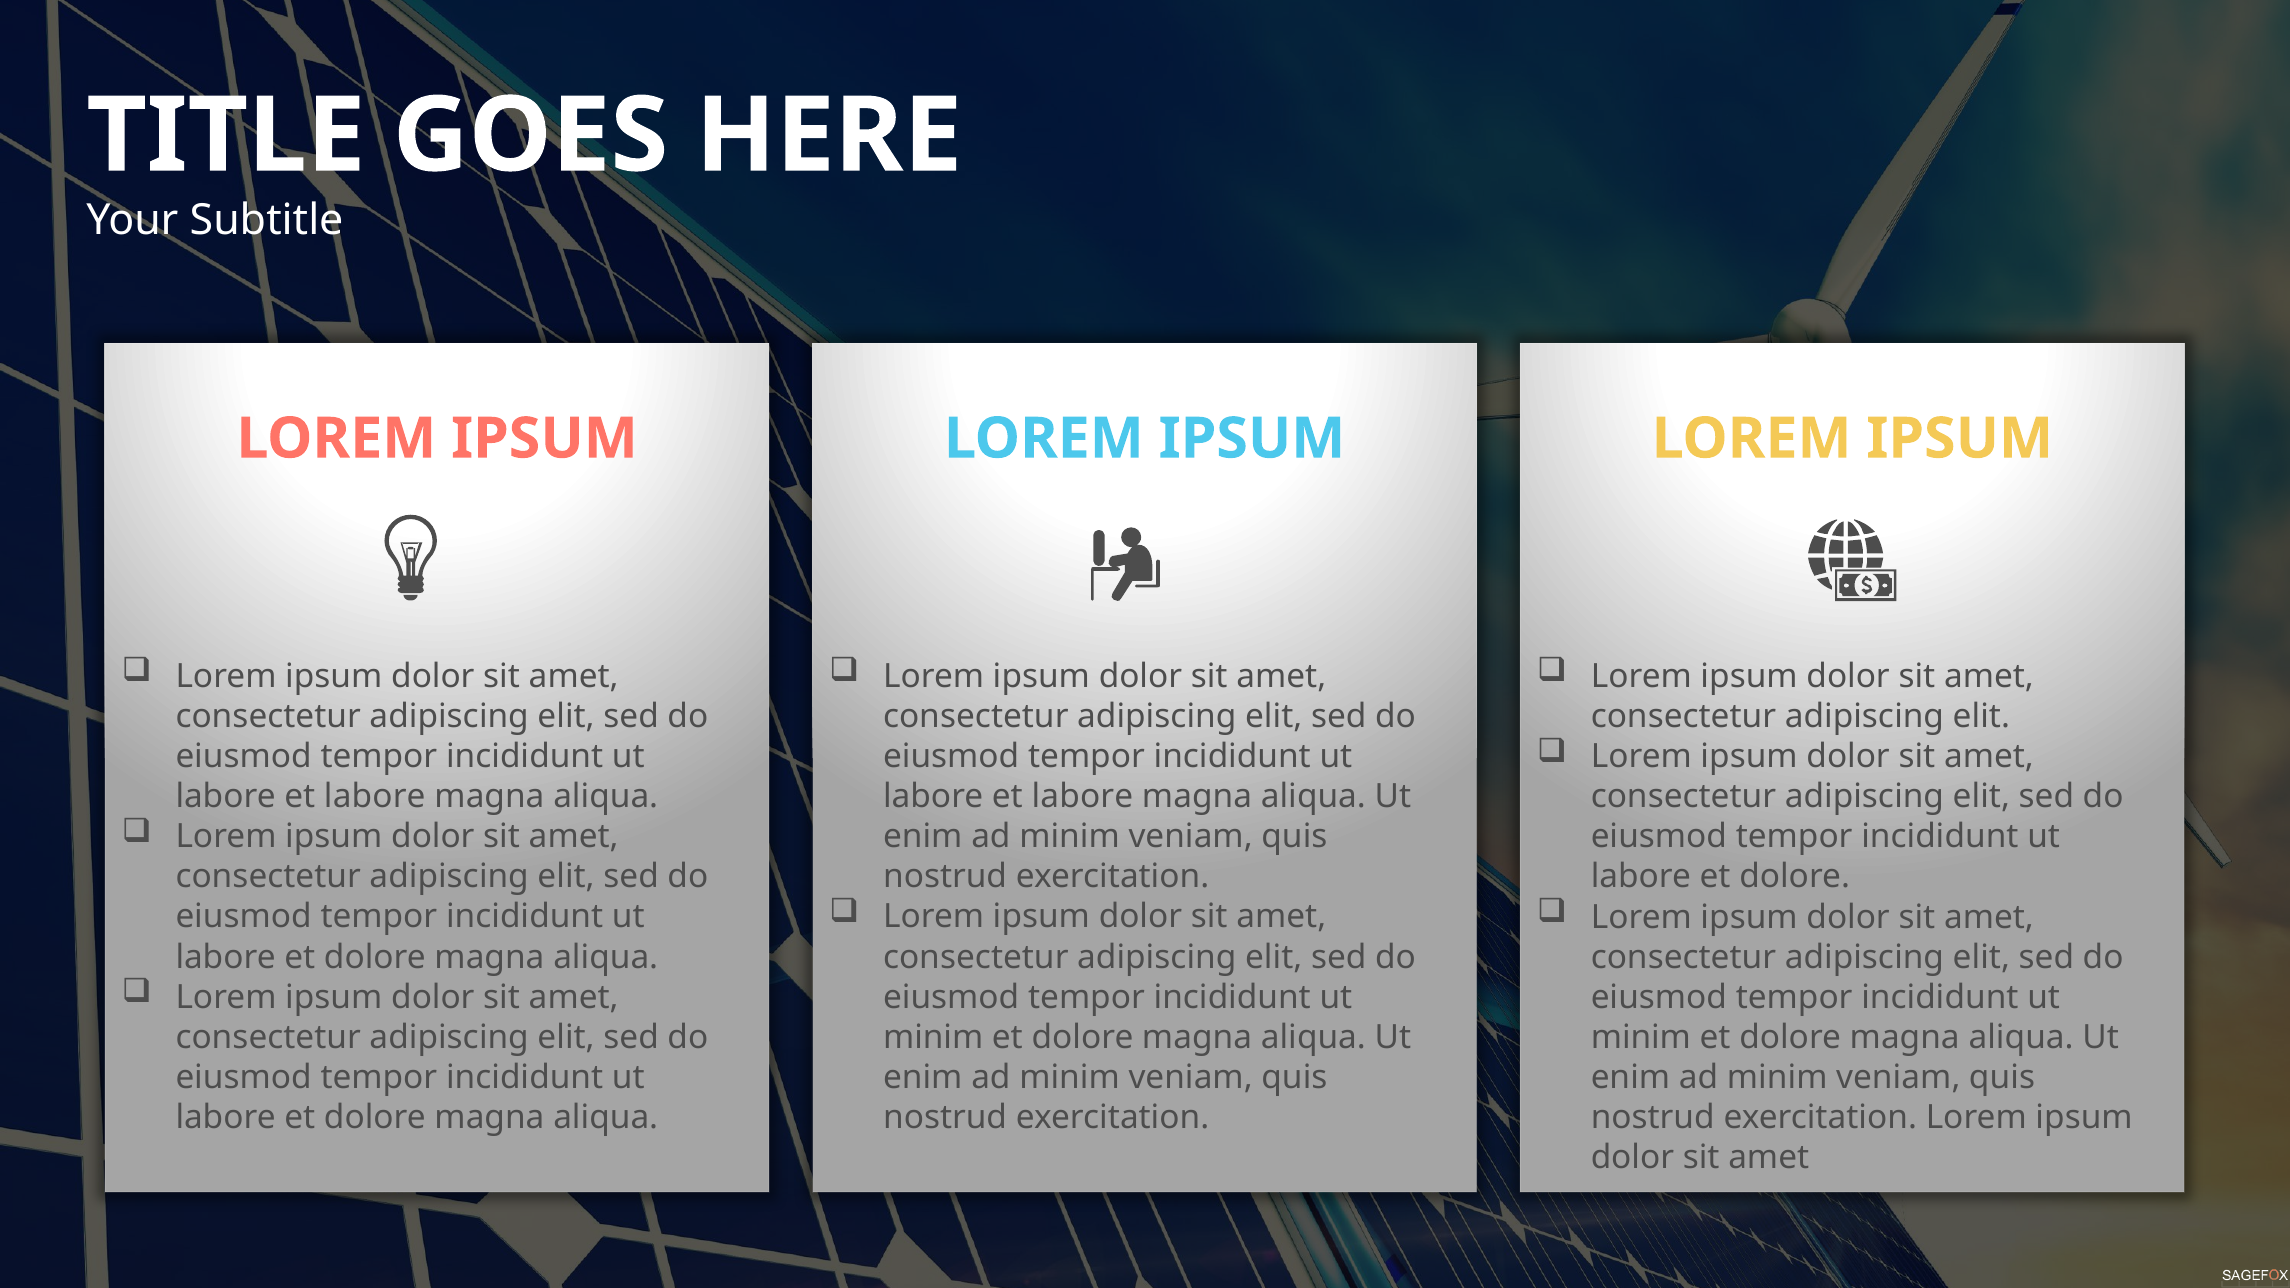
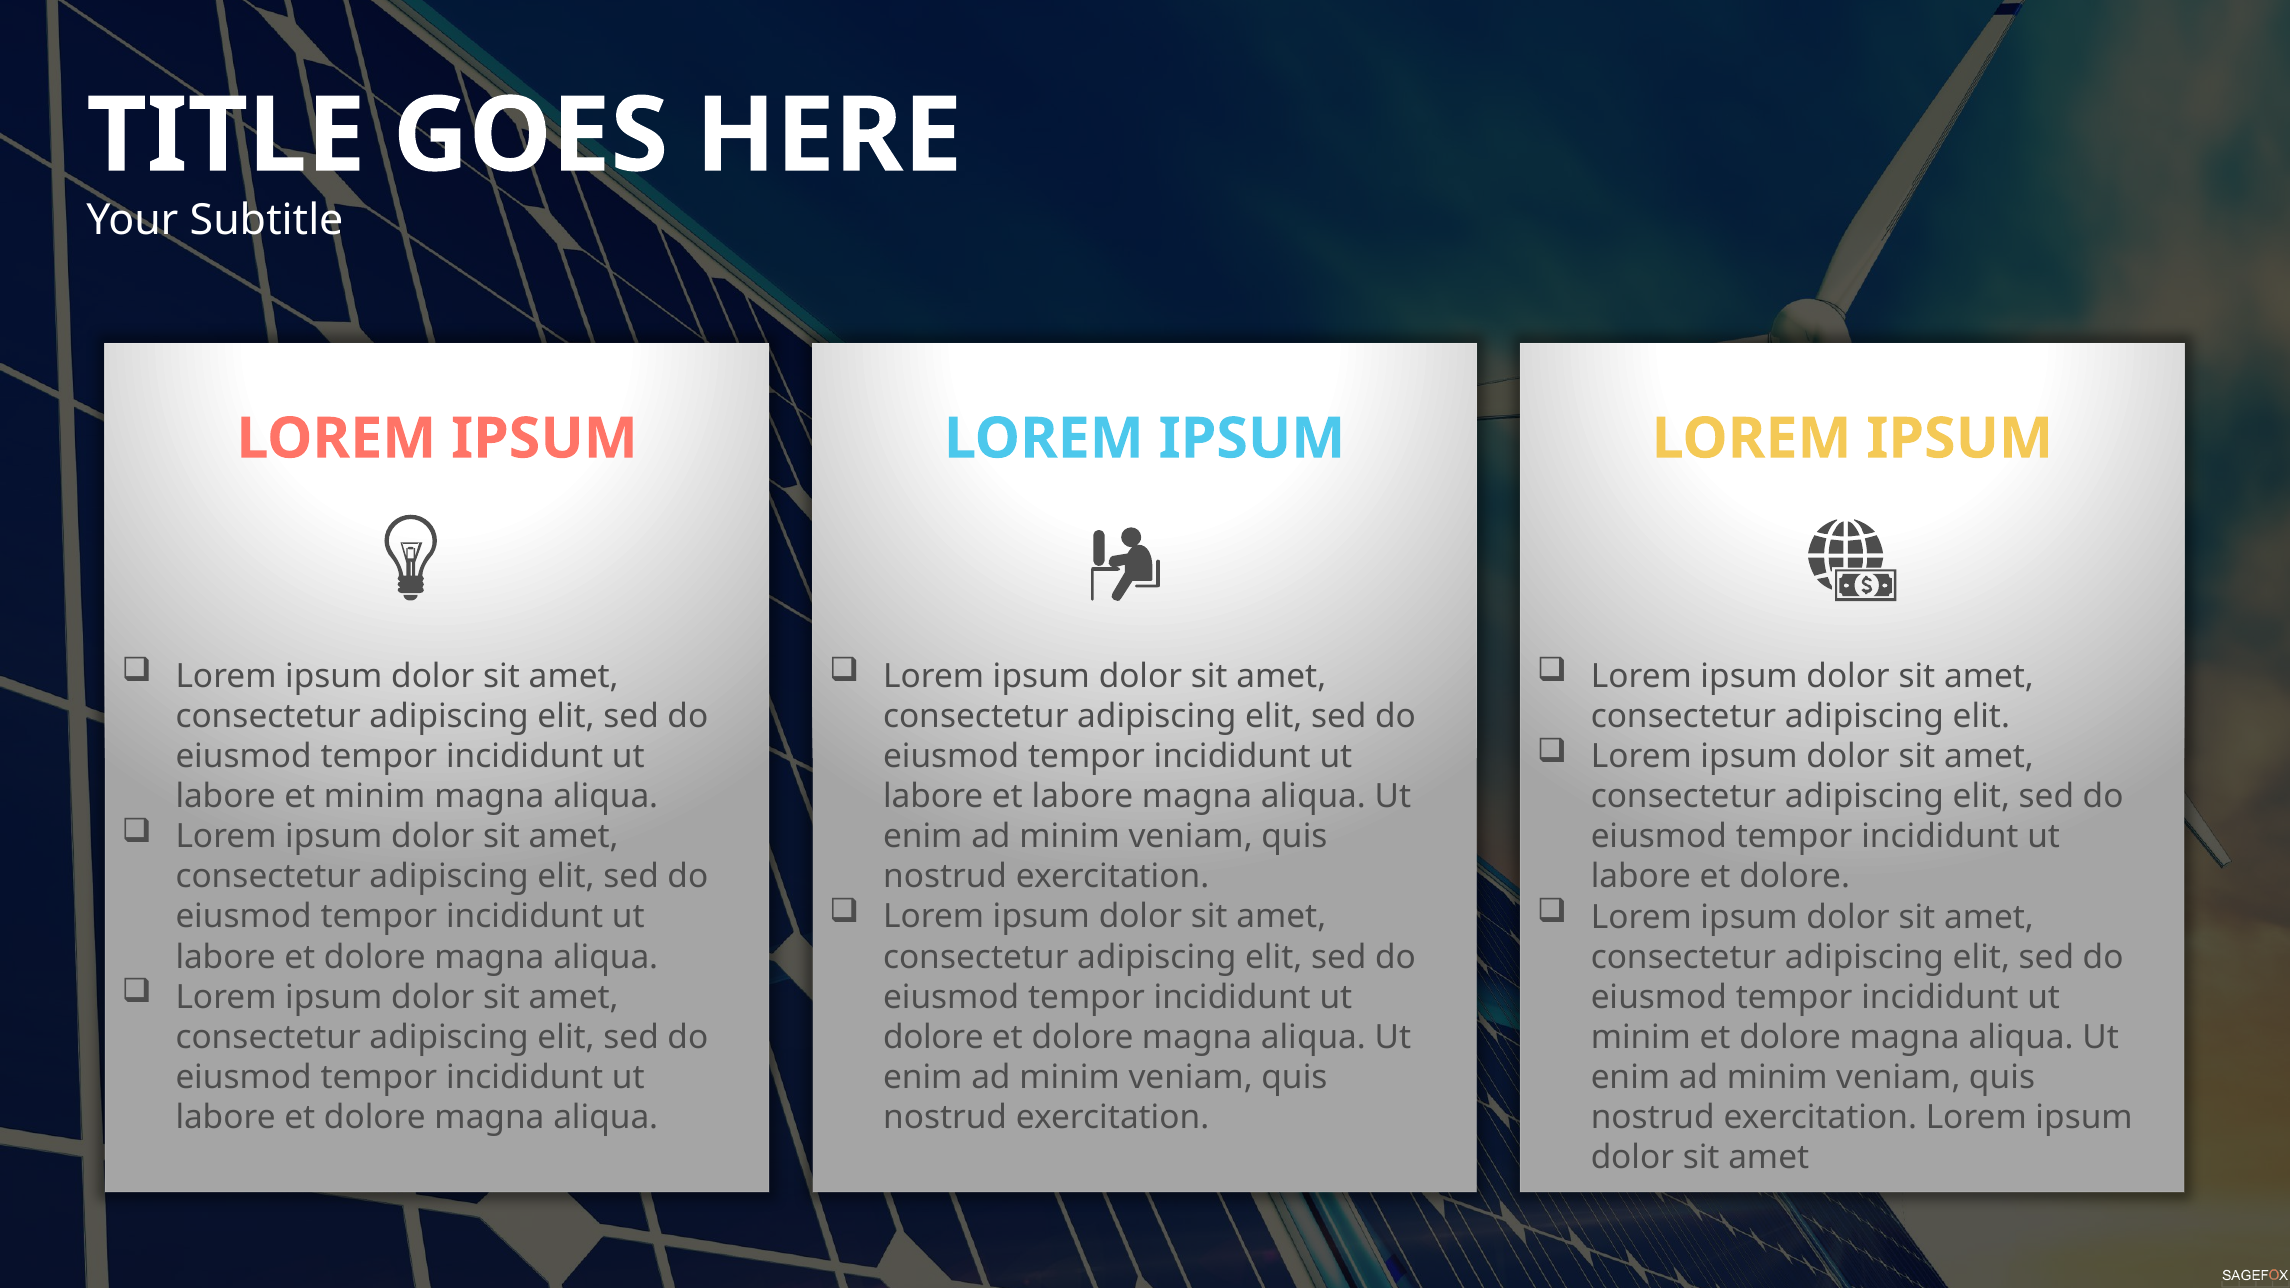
labore: labore -> minim (375, 797)
minim: minim -> dolore (933, 1037)
